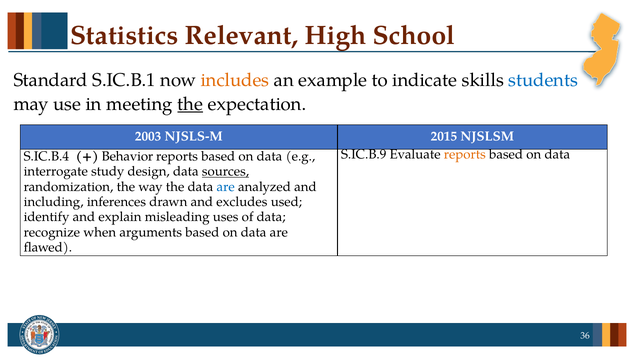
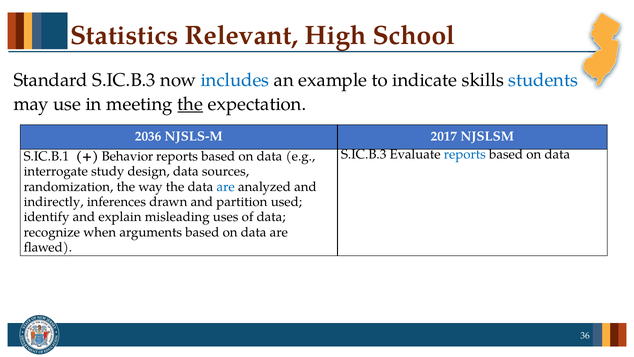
Standard S.IC.B.1: S.IC.B.1 -> S.IC.B.3 (124, 80)
includes colour: orange -> blue (235, 80)
2003: 2003 -> 2036 (148, 136)
2015: 2015 -> 2017 (444, 136)
S.IC.B.9: S.IC.B.9 -> S.IC.B.3 (364, 154)
reports colour: orange -> blue (465, 154)
S.IC.B.4: S.IC.B.4 -> S.IC.B.1 (46, 156)
sources underline: present -> none (226, 171)
including: including -> indirectly (54, 202)
excludes: excludes -> partition (242, 202)
